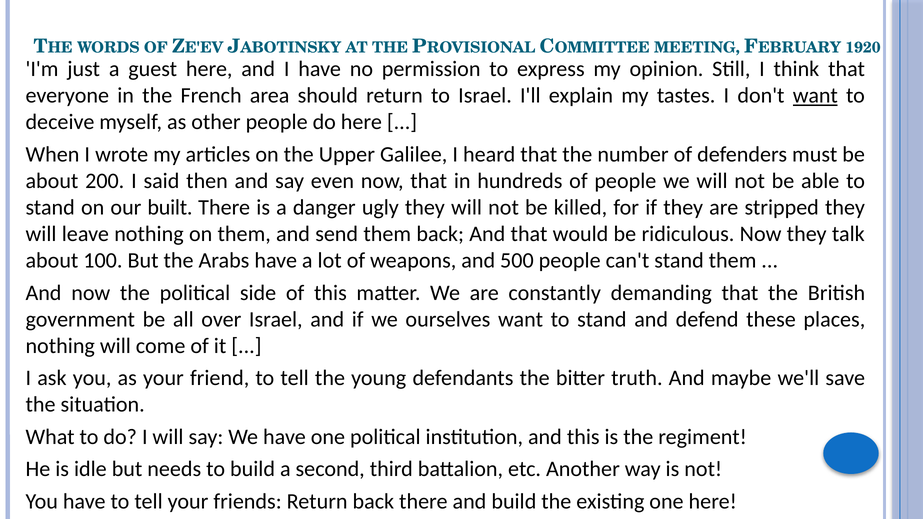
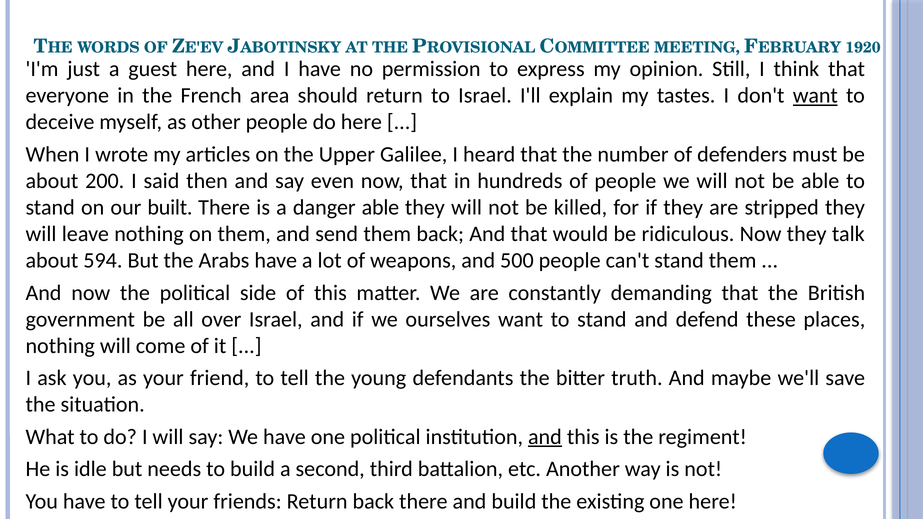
danger ugly: ugly -> able (380, 208)
100: 100 -> 594 (103, 261)
and underline: none -> present (545, 437)
